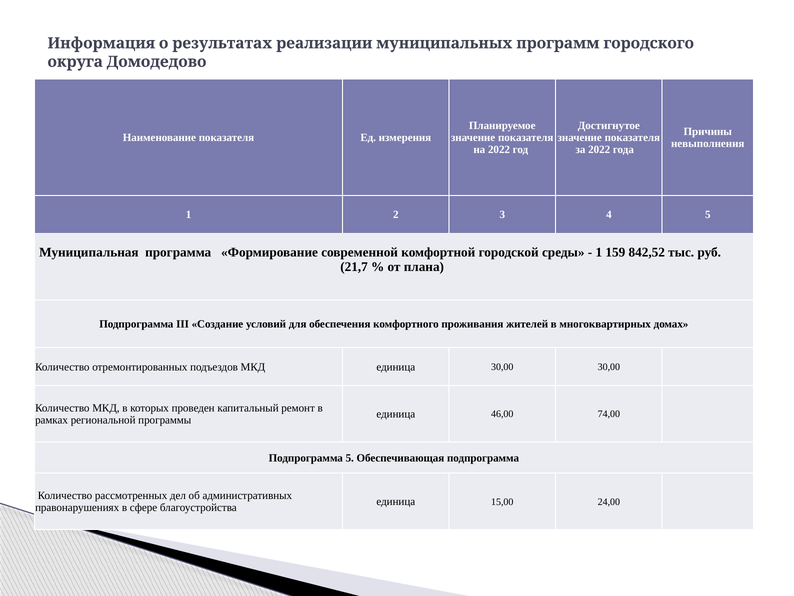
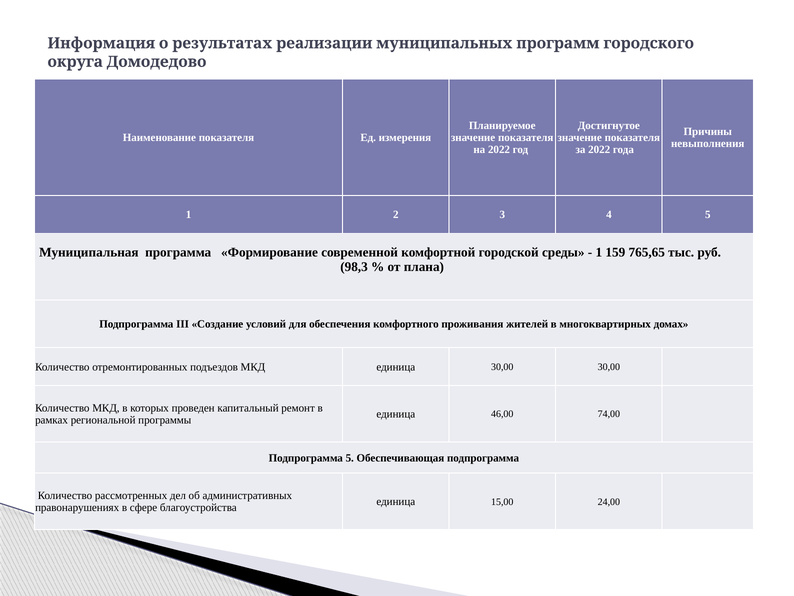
842,52: 842,52 -> 765,65 (647, 252)
21,7: 21,7 -> 98,3 (354, 267)
